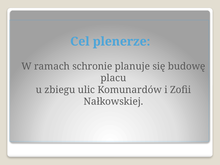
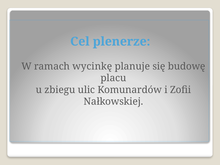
schronie: schronie -> wycinkę (92, 66)
